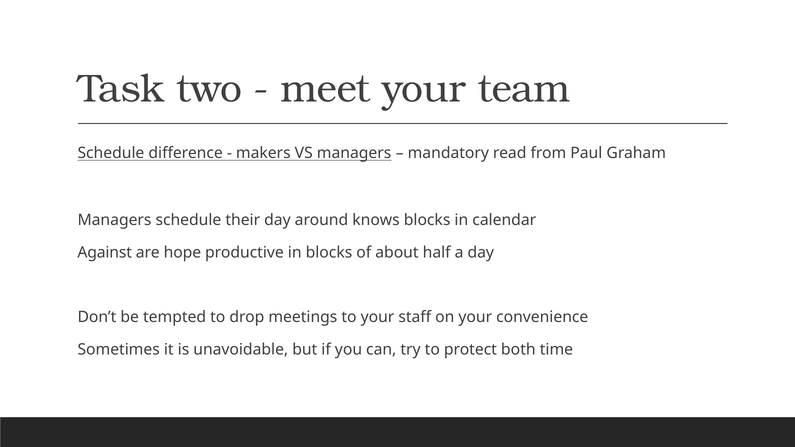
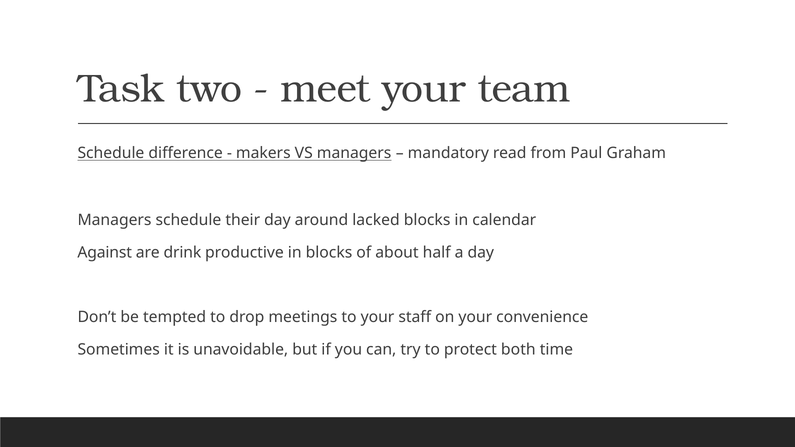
knows: knows -> lacked (376, 220)
hope: hope -> drink (182, 253)
